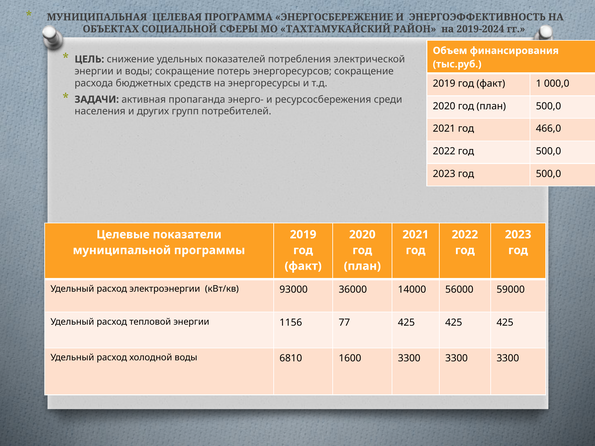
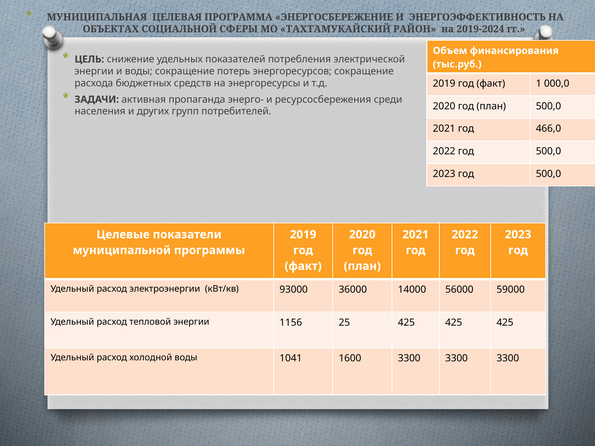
77: 77 -> 25 (344, 323)
6810: 6810 -> 1041 (291, 358)
